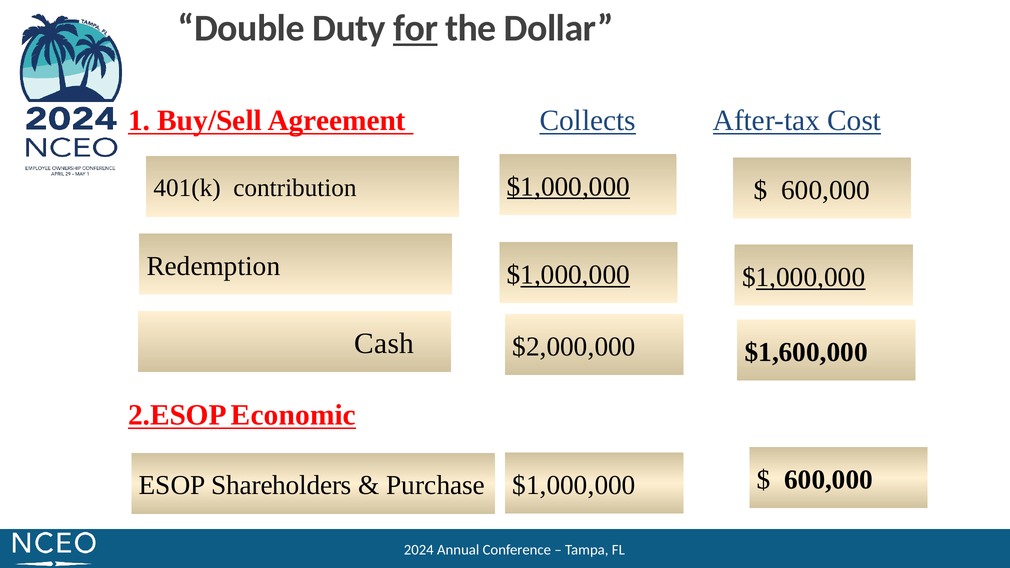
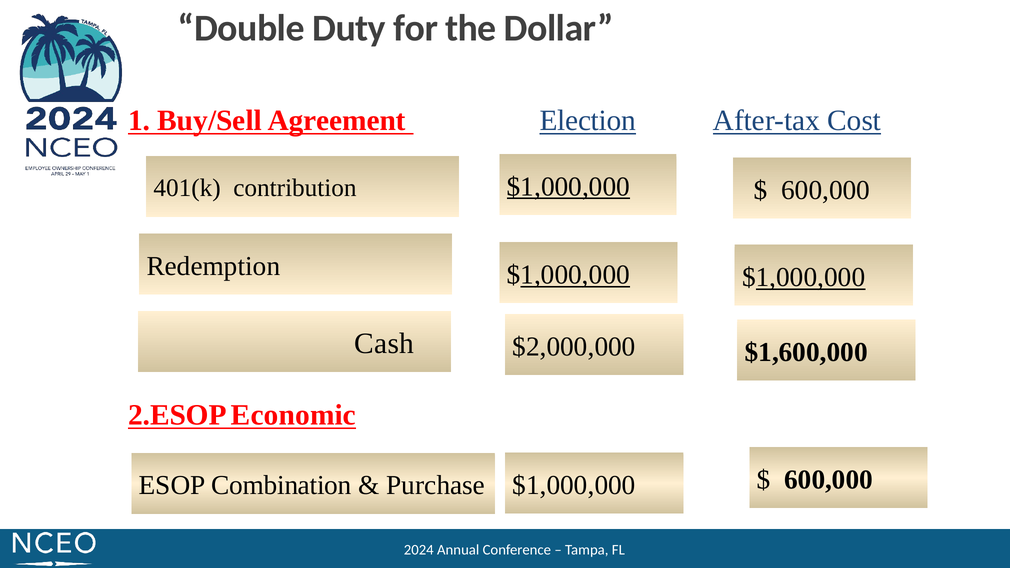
for underline: present -> none (416, 29)
Collects: Collects -> Election (588, 121)
Shareholders: Shareholders -> Combination (282, 485)
